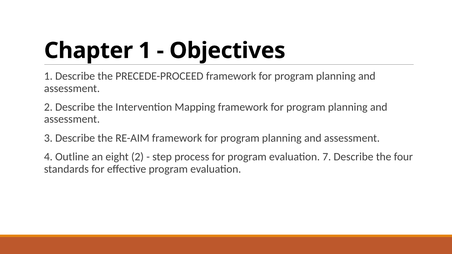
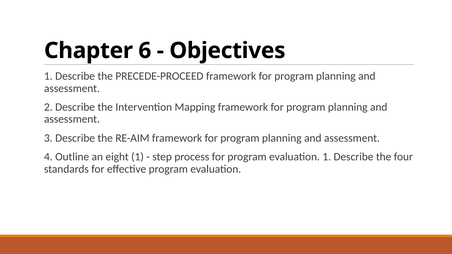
Chapter 1: 1 -> 6 (145, 51)
eight 2: 2 -> 1 (137, 157)
evaluation 7: 7 -> 1 (327, 157)
